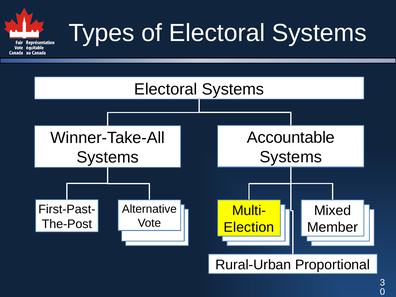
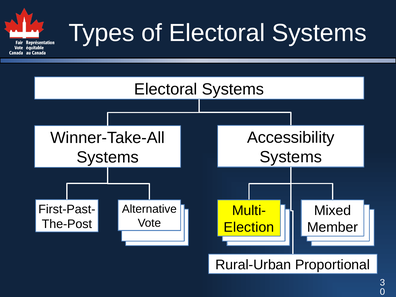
Accountable: Accountable -> Accessibility (291, 138)
